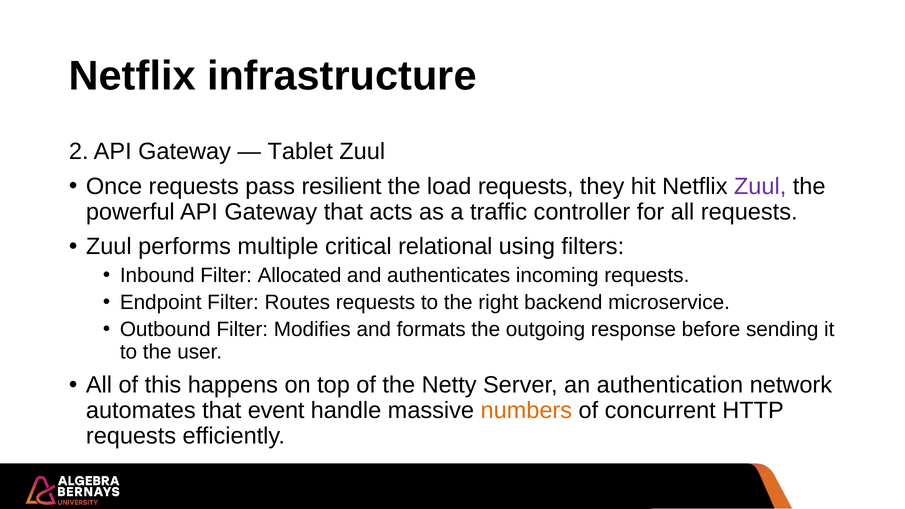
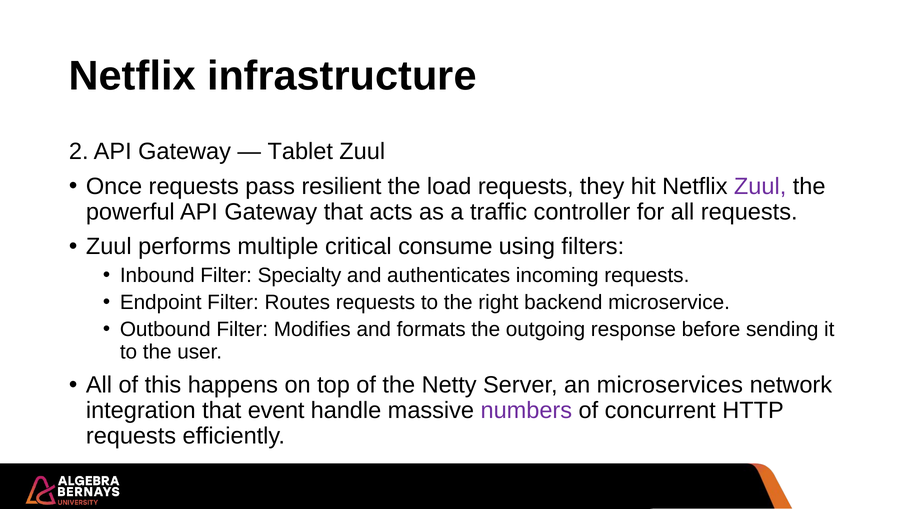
relational: relational -> consume (445, 247)
Allocated: Allocated -> Specialty (299, 275)
authentication: authentication -> microservices (670, 385)
automates: automates -> integration (141, 411)
numbers colour: orange -> purple (526, 411)
